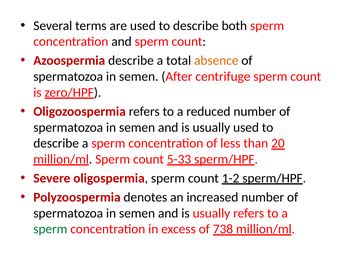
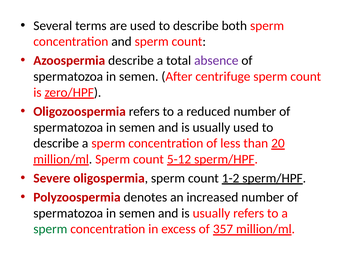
absence colour: orange -> purple (216, 61)
5-33: 5-33 -> 5-12 (179, 160)
738: 738 -> 357 (223, 230)
